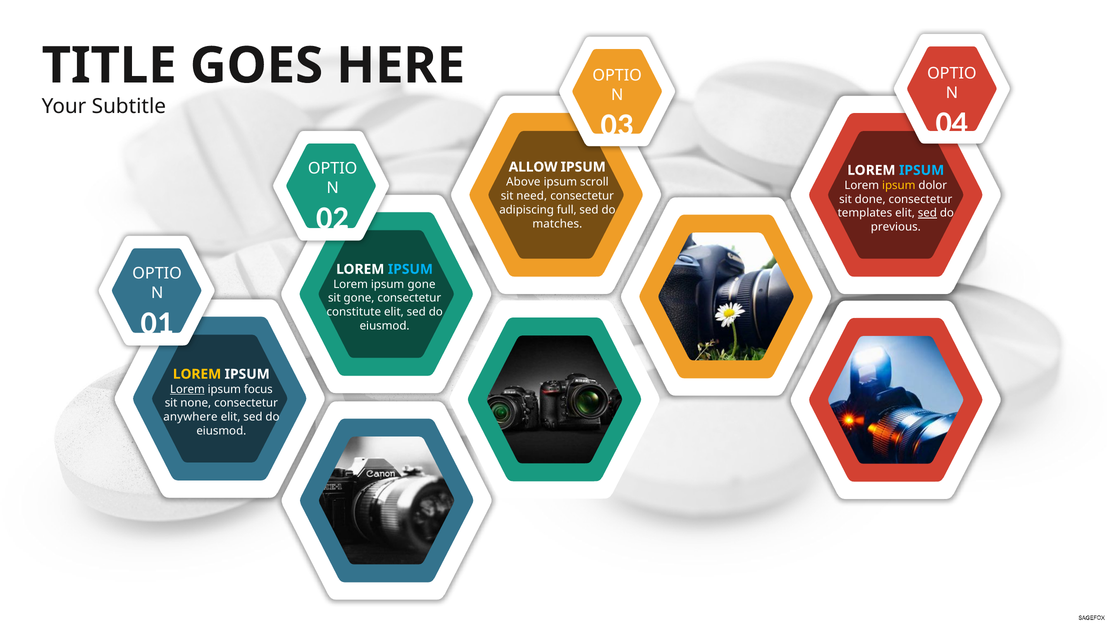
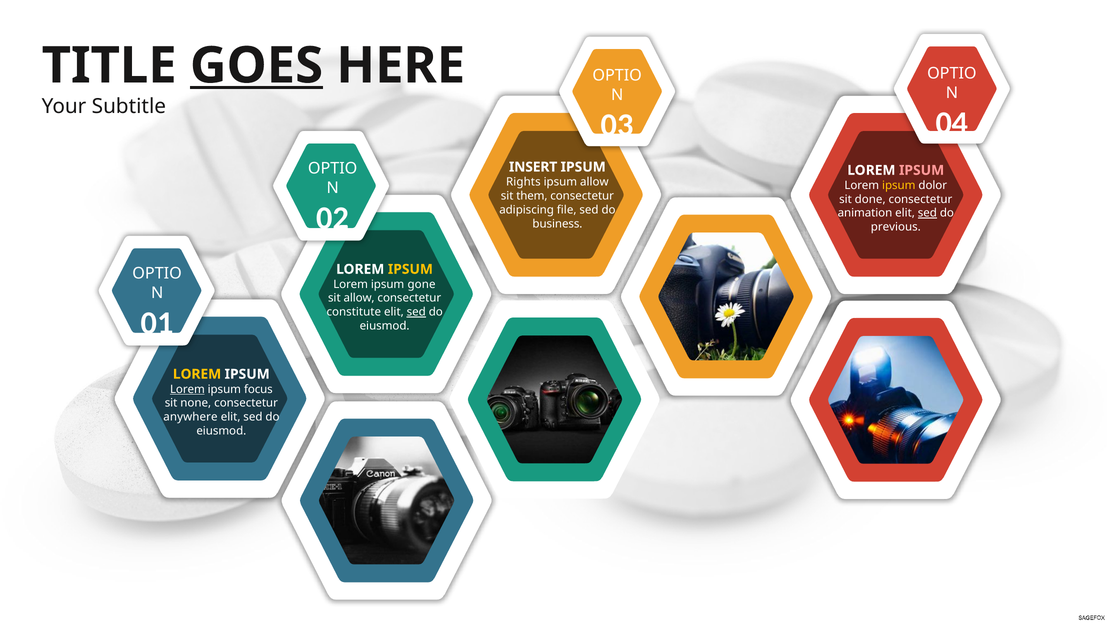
GOES underline: none -> present (256, 66)
ALLOW: ALLOW -> INSERT (533, 167)
IPSUM colour: light blue -> pink (922, 170)
Above: Above -> Rights (523, 182)
ipsum scroll: scroll -> allow (594, 182)
need: need -> them (532, 196)
full: full -> file (567, 210)
templates: templates -> animation (865, 213)
matches: matches -> business (557, 224)
IPSUM colour: light blue -> yellow (410, 269)
sit gone: gone -> allow (359, 298)
sed underline: none -> present (416, 312)
